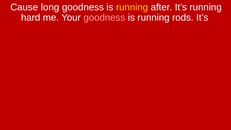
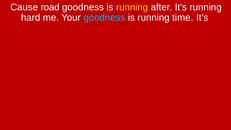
long: long -> road (50, 7)
goodness colour: pink -> light blue (104, 18)
rods: rods -> time (183, 18)
